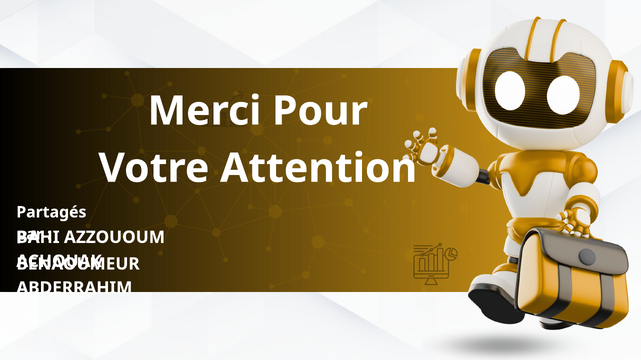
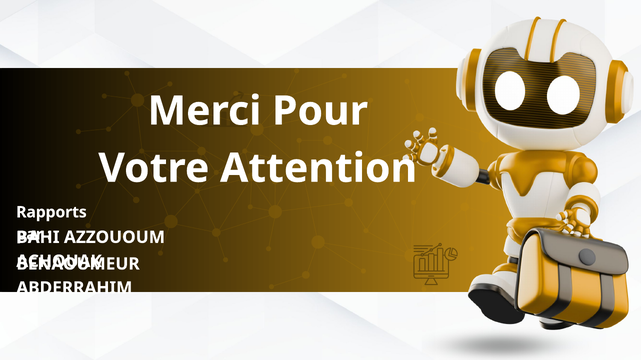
Partagés: Partagés -> Rapports (51, 213)
